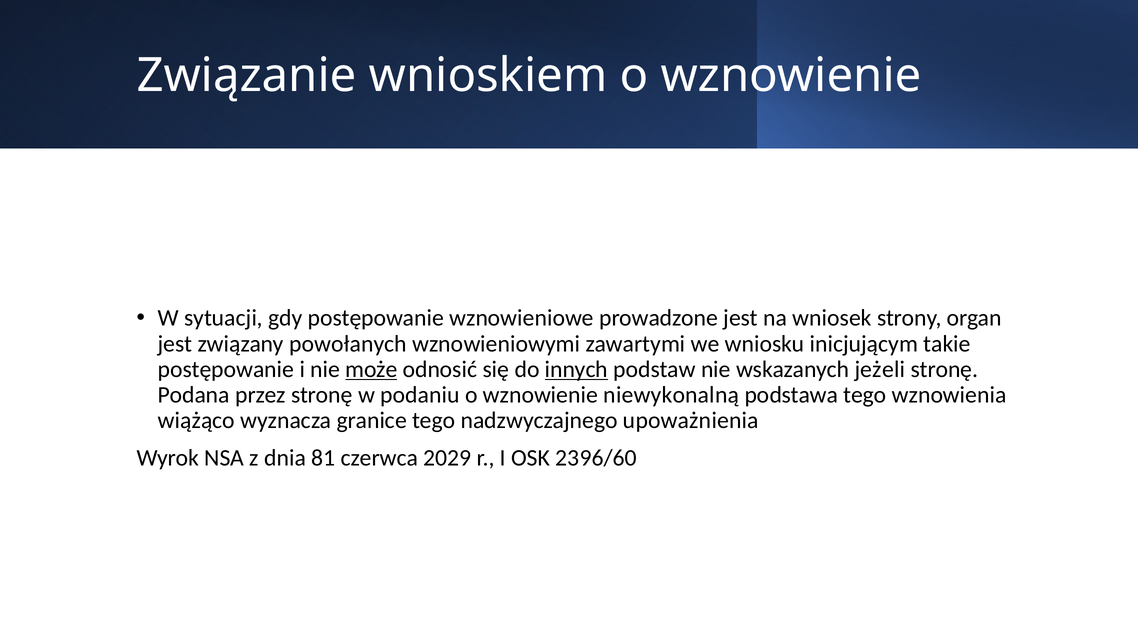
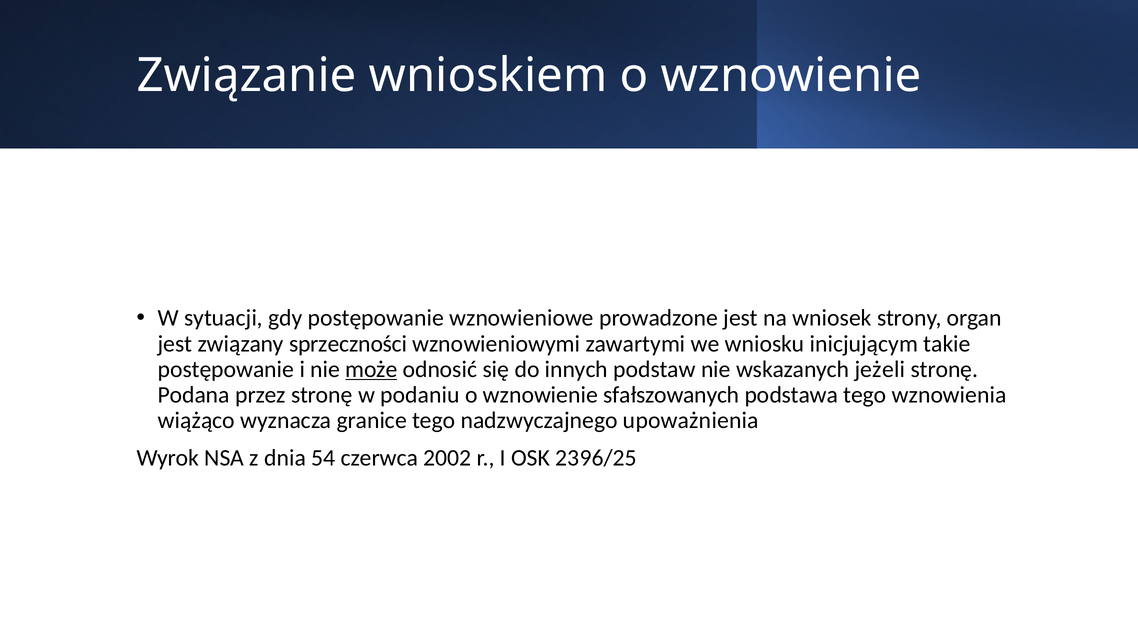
powołanych: powołanych -> sprzeczności (348, 344)
innych underline: present -> none (576, 369)
niewykonalną: niewykonalną -> sfałszowanych (671, 395)
81: 81 -> 54 (323, 458)
2029: 2029 -> 2002 (447, 458)
2396/60: 2396/60 -> 2396/25 (596, 458)
